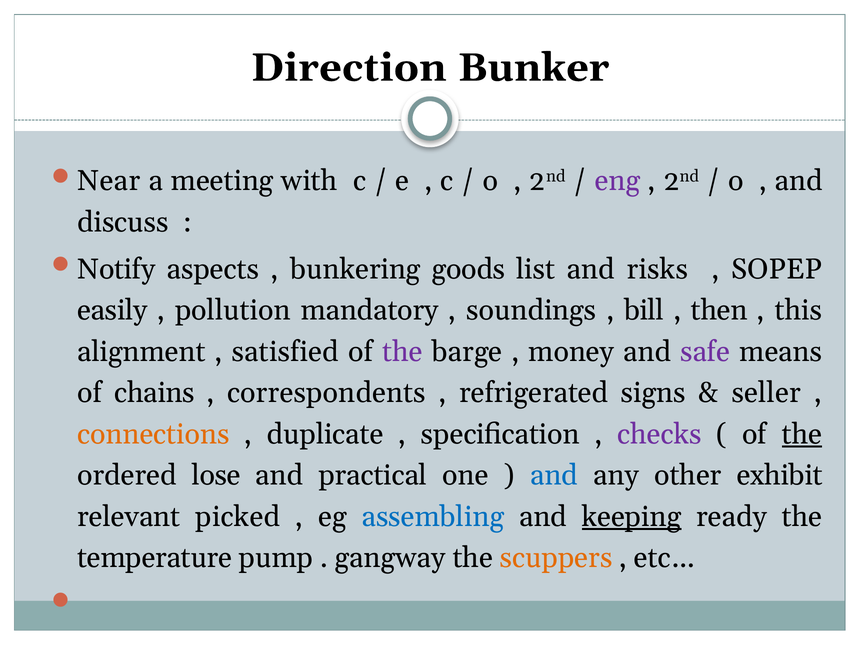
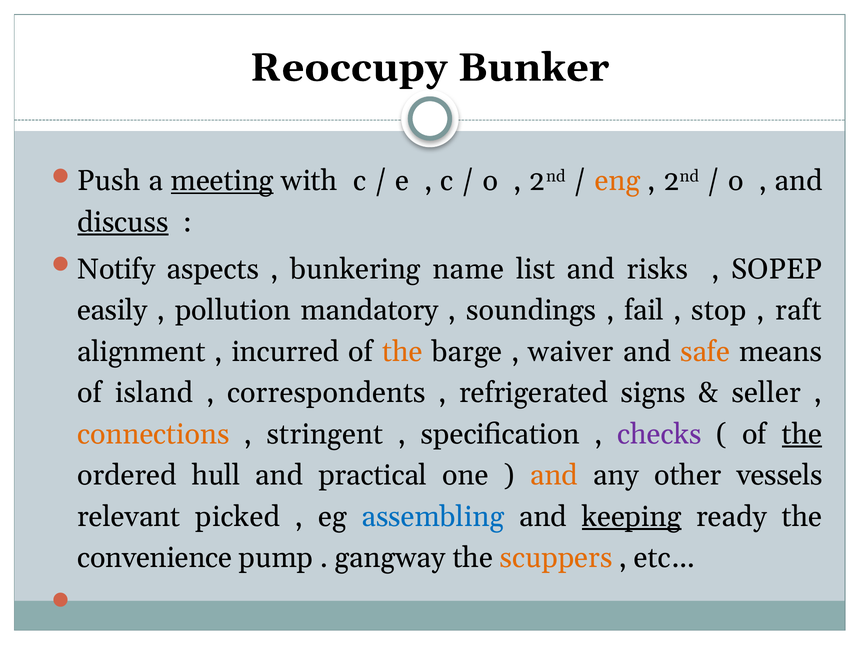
Direction: Direction -> Reoccupy (349, 68)
Near: Near -> Push (109, 181)
meeting underline: none -> present (222, 181)
eng colour: purple -> orange (617, 181)
discuss underline: none -> present (123, 222)
goods: goods -> name (468, 269)
bill: bill -> fail (644, 310)
then: then -> stop (719, 310)
this: this -> raft (798, 310)
satisfied: satisfied -> incurred (285, 352)
the colour: purple -> orange (402, 352)
money: money -> waiver (571, 352)
safe colour: purple -> orange (705, 352)
chains: chains -> island (154, 393)
duplicate: duplicate -> stringent (325, 434)
lose: lose -> hull (216, 475)
and colour: blue -> orange (554, 475)
exhibit: exhibit -> vessels (780, 475)
temperature: temperature -> convenience (155, 558)
